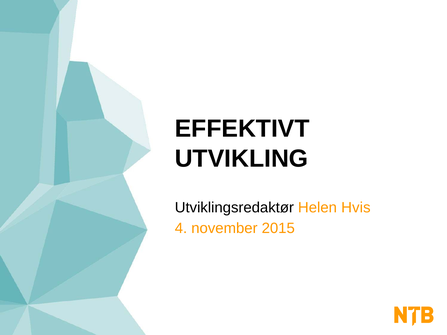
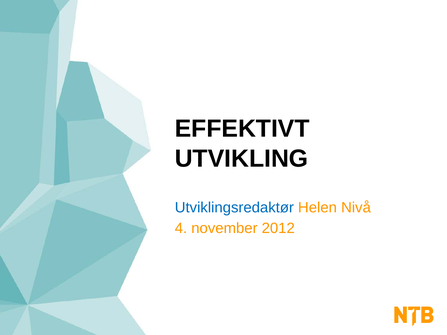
Utviklingsredaktør colour: black -> blue (234, 208)
Hvis: Hvis -> Nivå (356, 208)
2015: 2015 -> 2012 (278, 229)
